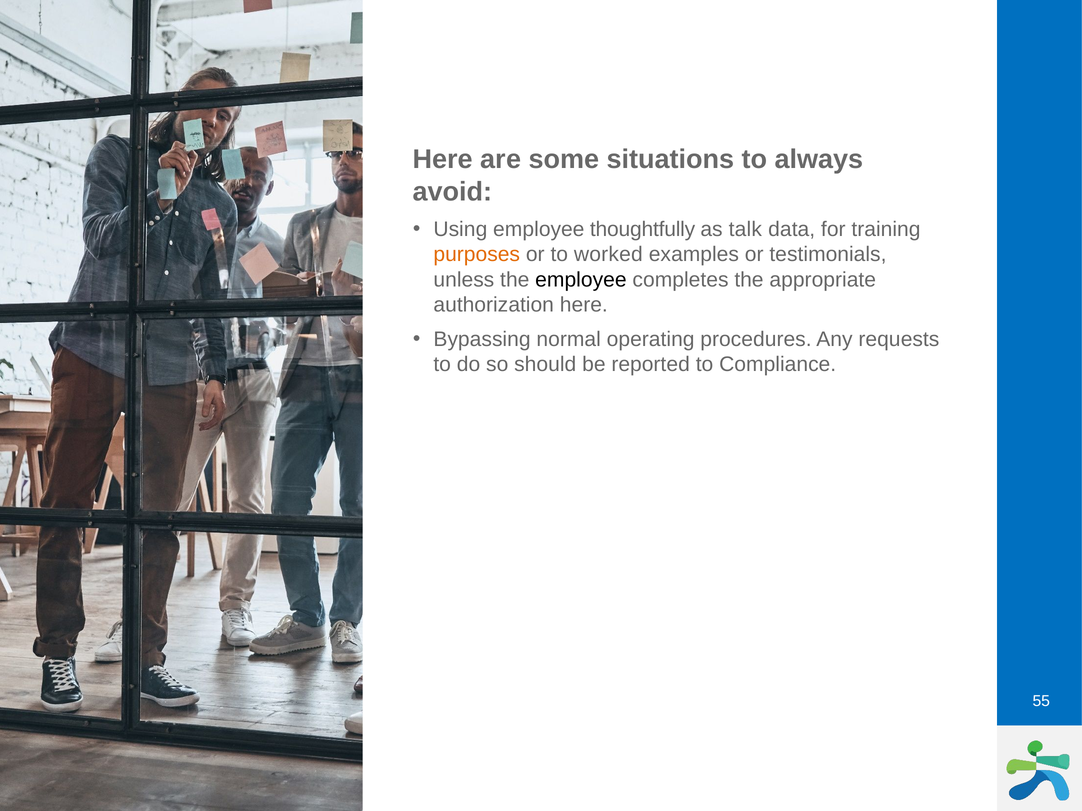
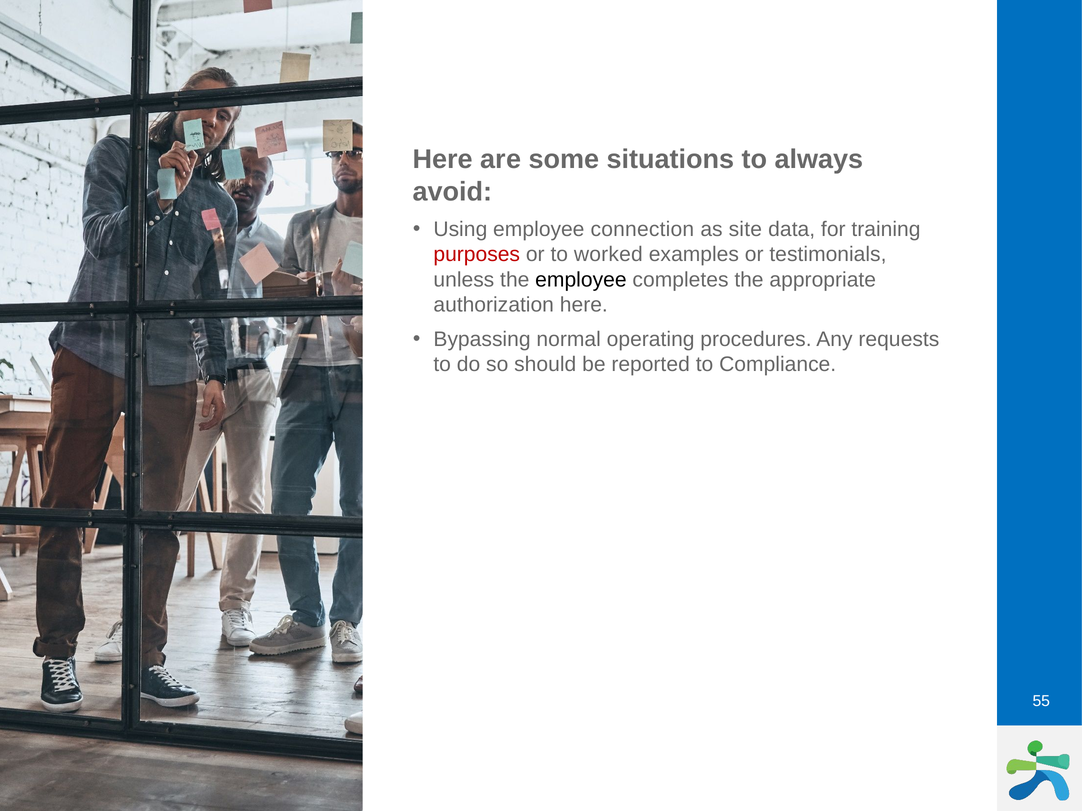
thoughtfully: thoughtfully -> connection (642, 229)
talk: talk -> site (745, 229)
purposes colour: orange -> red (477, 255)
